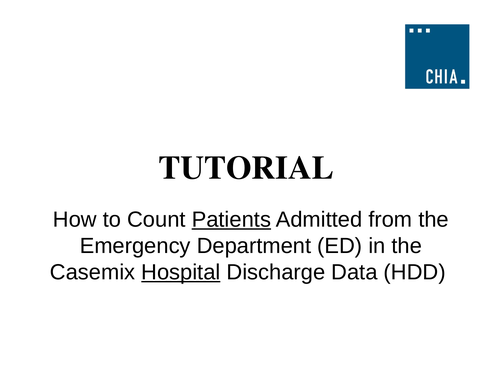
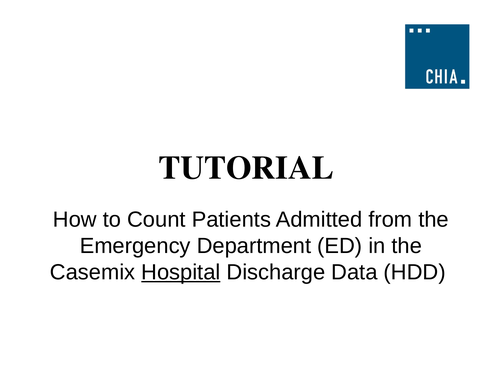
Patients underline: present -> none (231, 219)
